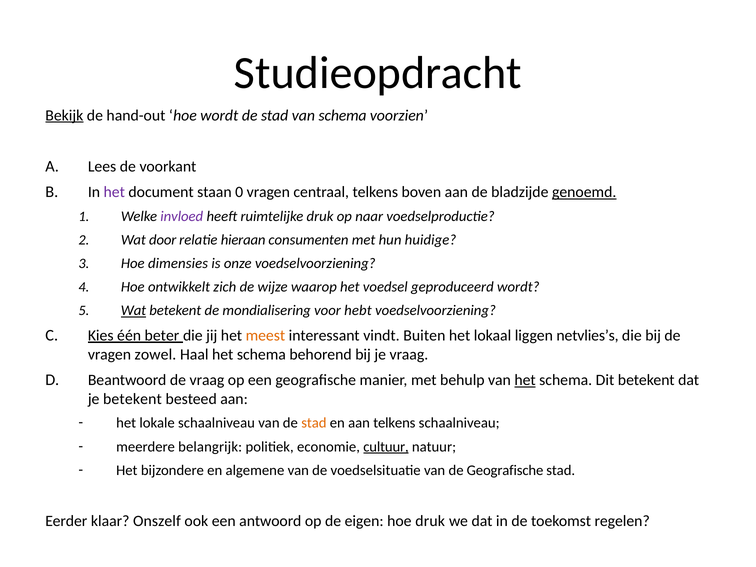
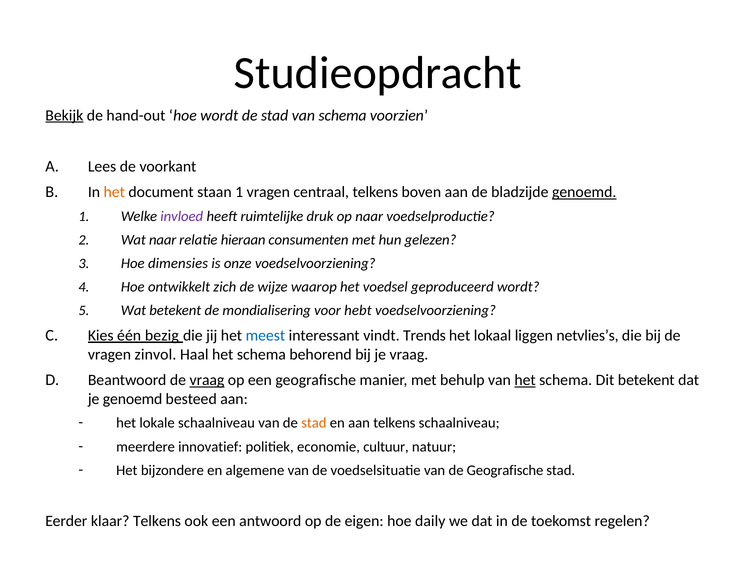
het colour: purple -> orange (114, 192)
staan 0: 0 -> 1 (239, 192)
Wat door: door -> naar (163, 240)
huidige: huidige -> gelezen (431, 240)
Wat underline: present -> none (134, 311)
beter: beter -> bezig (162, 336)
meest colour: orange -> blue (265, 336)
Buiten: Buiten -> Trends (424, 336)
zowel: zowel -> zinvol (155, 354)
vraag underline: none -> present (207, 380)
je betekent: betekent -> genoemd (133, 399)
belangrijk: belangrijk -> innovatief (210, 447)
cultuur underline: present -> none (386, 447)
klaar Onszelf: Onszelf -> Telkens (157, 521)
hoe druk: druk -> daily (430, 521)
